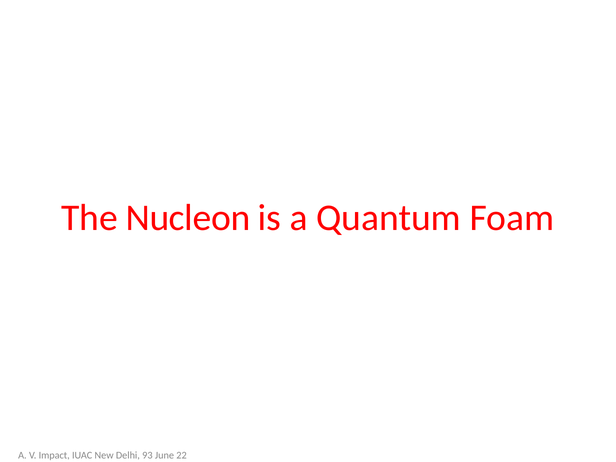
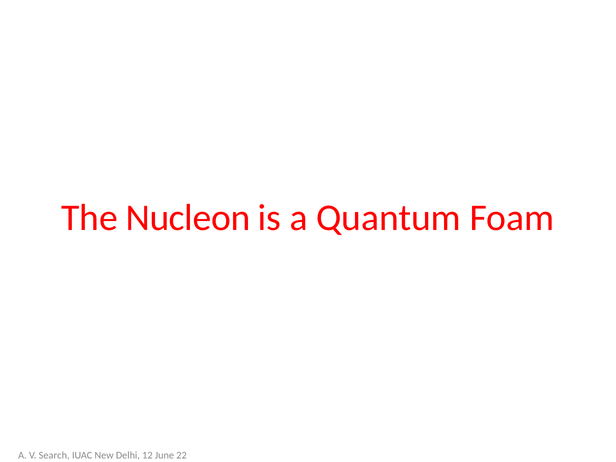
Impact: Impact -> Search (54, 455)
93: 93 -> 12 (147, 455)
